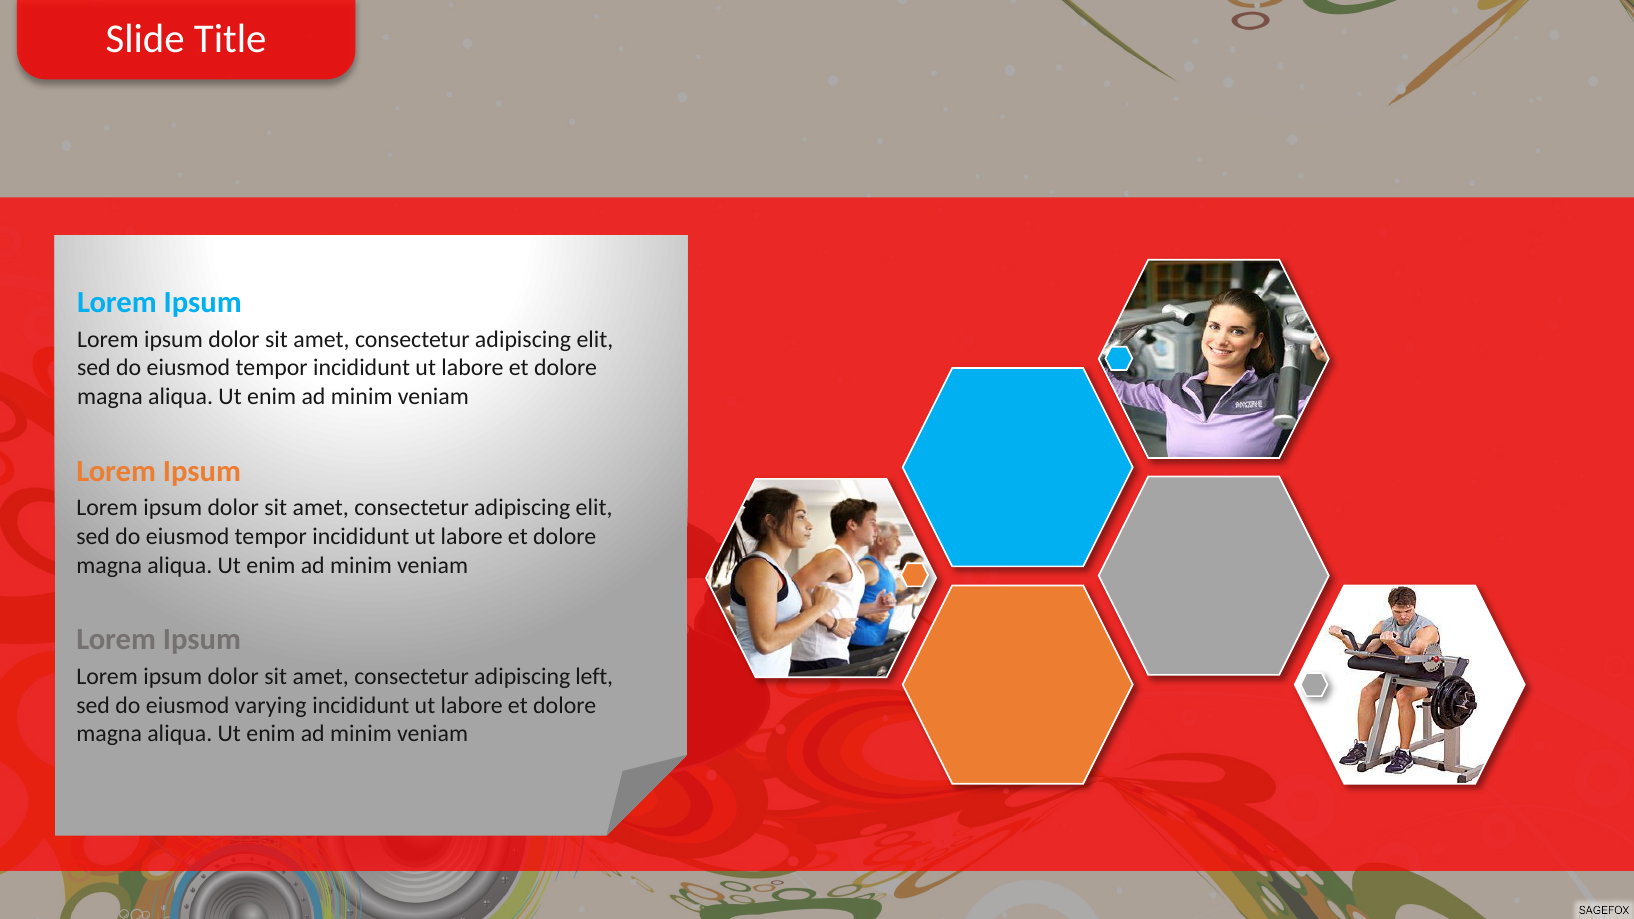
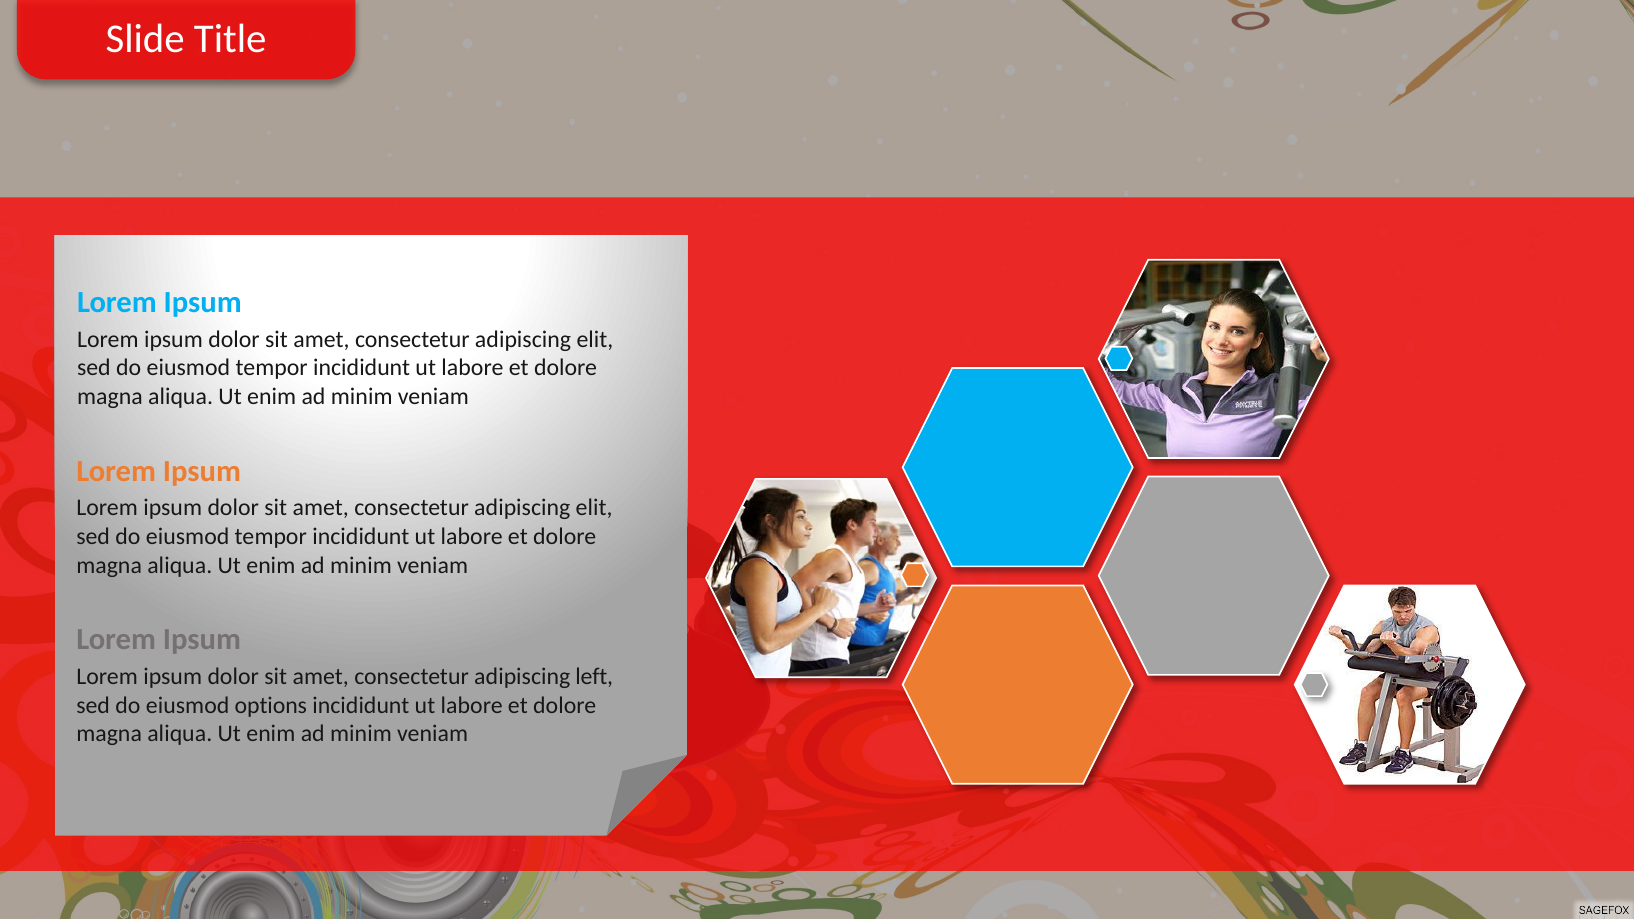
varying: varying -> options (271, 705)
